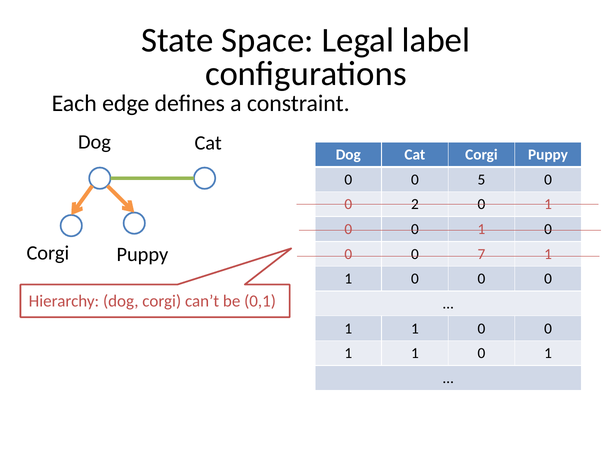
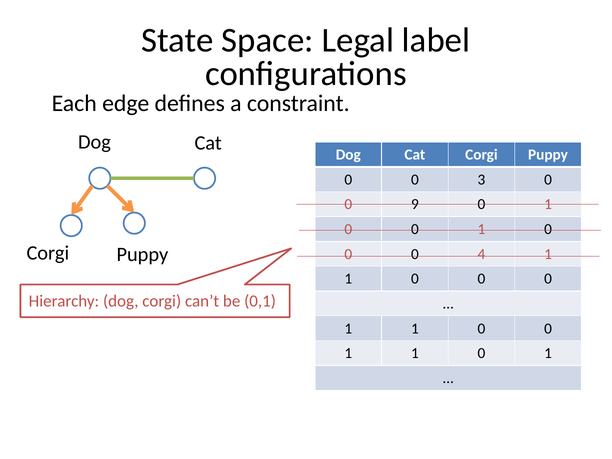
5: 5 -> 3 (481, 180)
2: 2 -> 9 (415, 204)
7: 7 -> 4 (481, 254)
